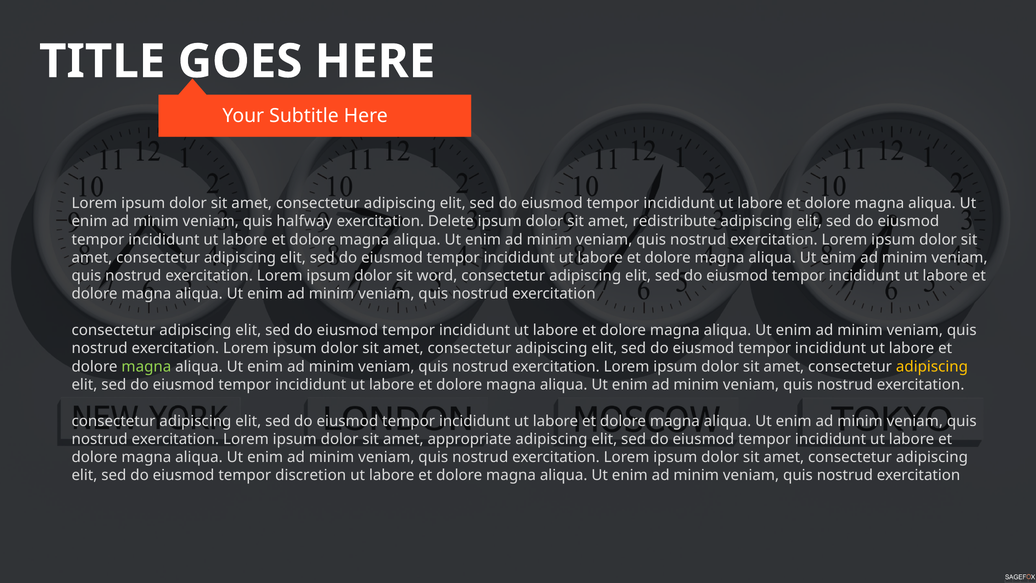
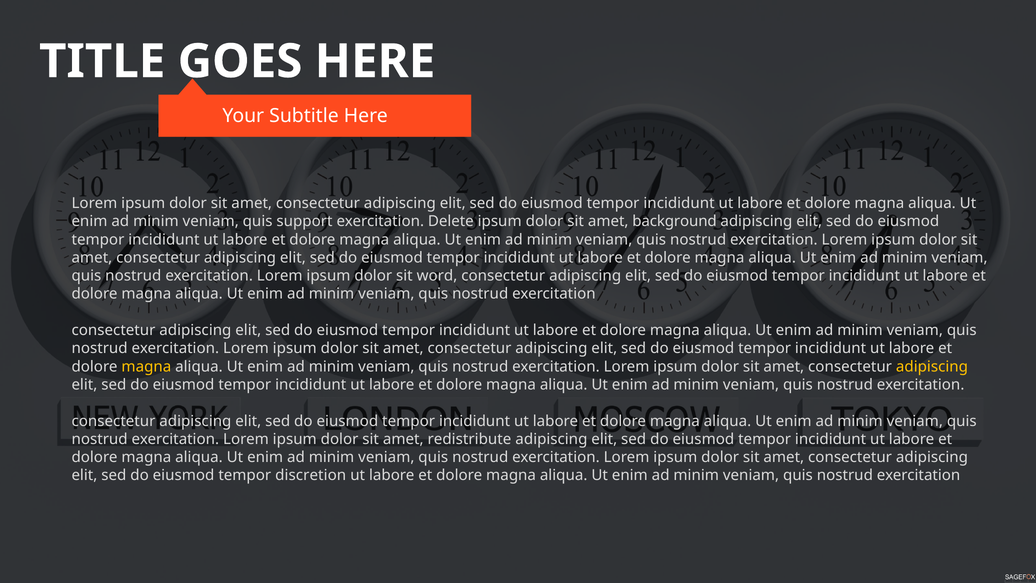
halfway: halfway -> support (305, 221)
redistribute: redistribute -> background (675, 221)
magna colour: light green -> yellow (146, 366)
appropriate: appropriate -> redistribute (469, 439)
